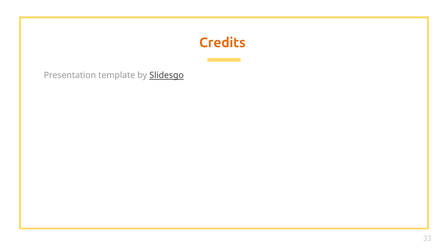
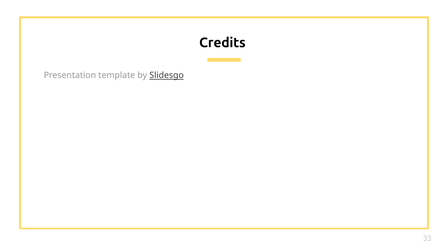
Credits colour: orange -> black (222, 43)
